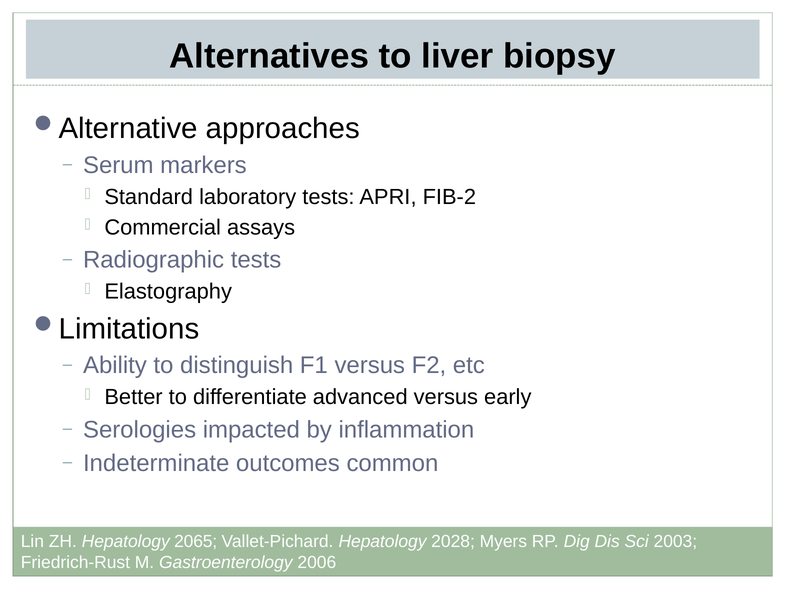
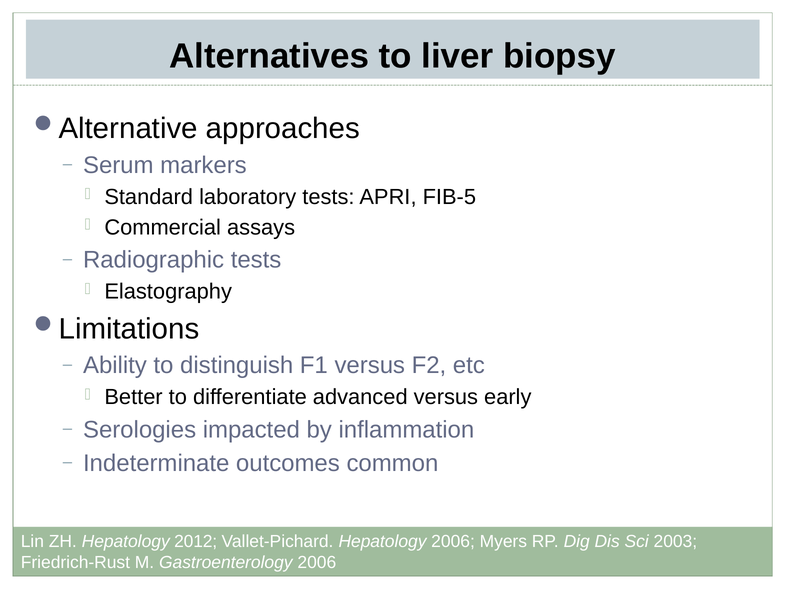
FIB-2: FIB-2 -> FIB-5 (449, 197)
2065: 2065 -> 2012 (196, 541)
Hepatology 2028: 2028 -> 2006 (453, 541)
